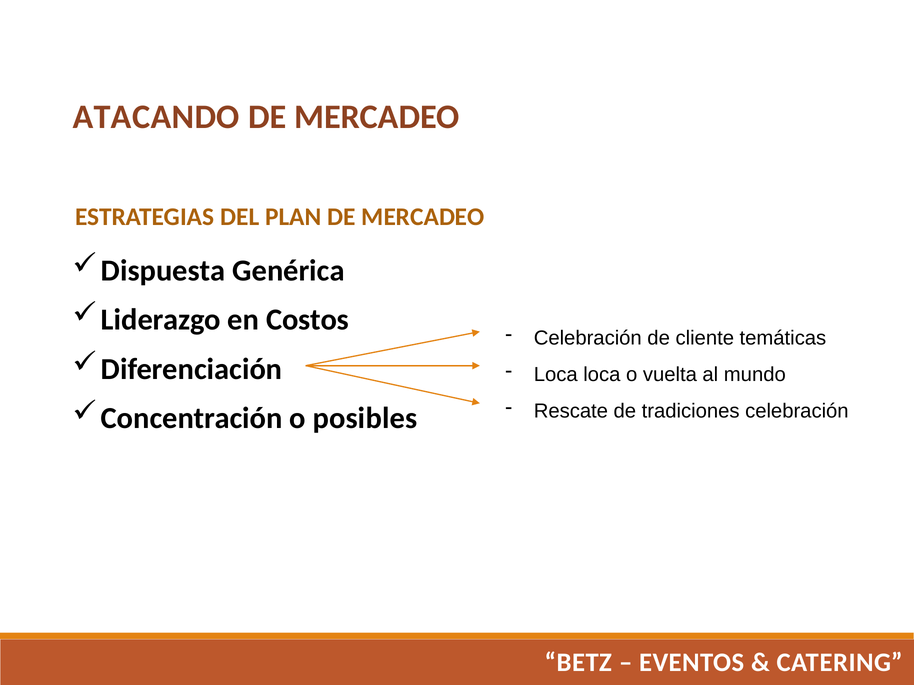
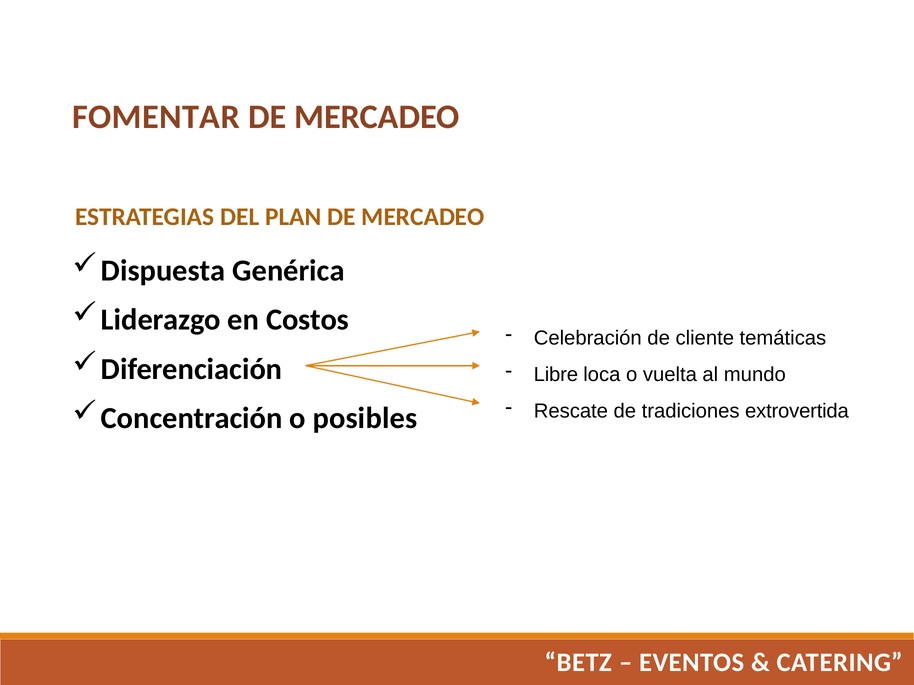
ATACANDO: ATACANDO -> FOMENTAR (156, 117)
Loca: Loca -> Libre (556, 375)
tradiciones celebración: celebración -> extrovertida (797, 411)
